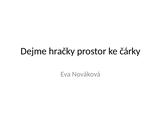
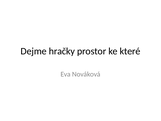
čárky: čárky -> které (130, 51)
